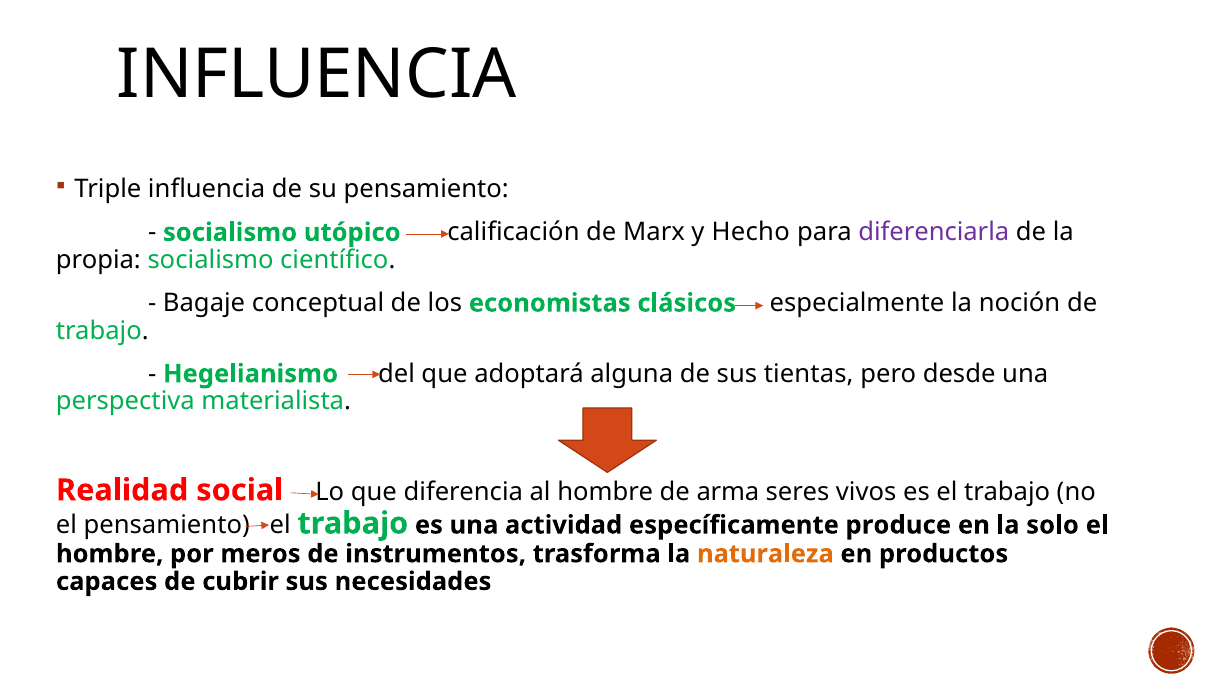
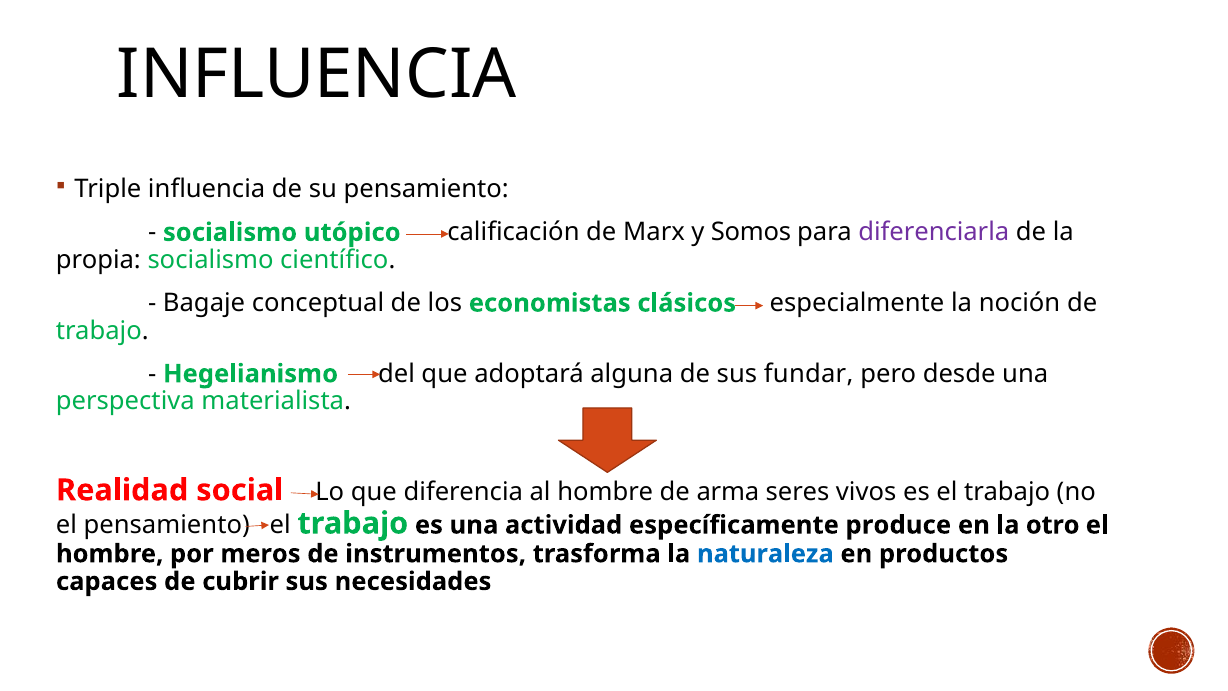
Hecho: Hecho -> Somos (751, 232)
tientas: tientas -> fundar (809, 374)
solo: solo -> otro (1053, 525)
naturaleza colour: orange -> blue (765, 554)
